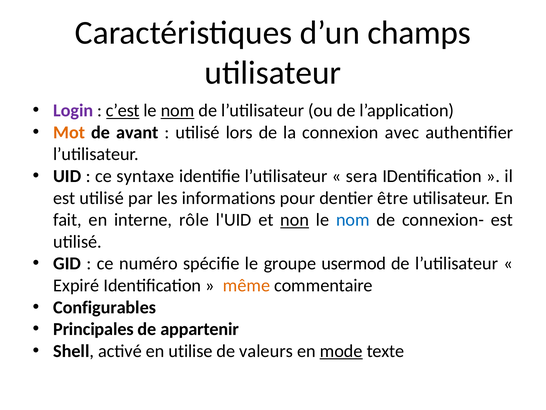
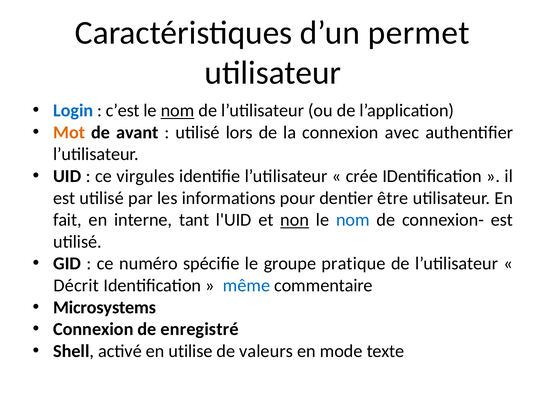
champs: champs -> permet (419, 33)
Login colour: purple -> blue (73, 110)
c’est underline: present -> none (123, 110)
syntaxe: syntaxe -> virgules (145, 176)
sera: sera -> crée (362, 176)
rôle: rôle -> tant (194, 220)
usermod: usermod -> pratique (354, 263)
Expiré: Expiré -> Décrit (76, 285)
même colour: orange -> blue (246, 285)
Configurables: Configurables -> Microsystems (105, 307)
Principales: Principales -> Connexion (93, 329)
appartenir: appartenir -> enregistré (200, 329)
mode underline: present -> none (341, 351)
